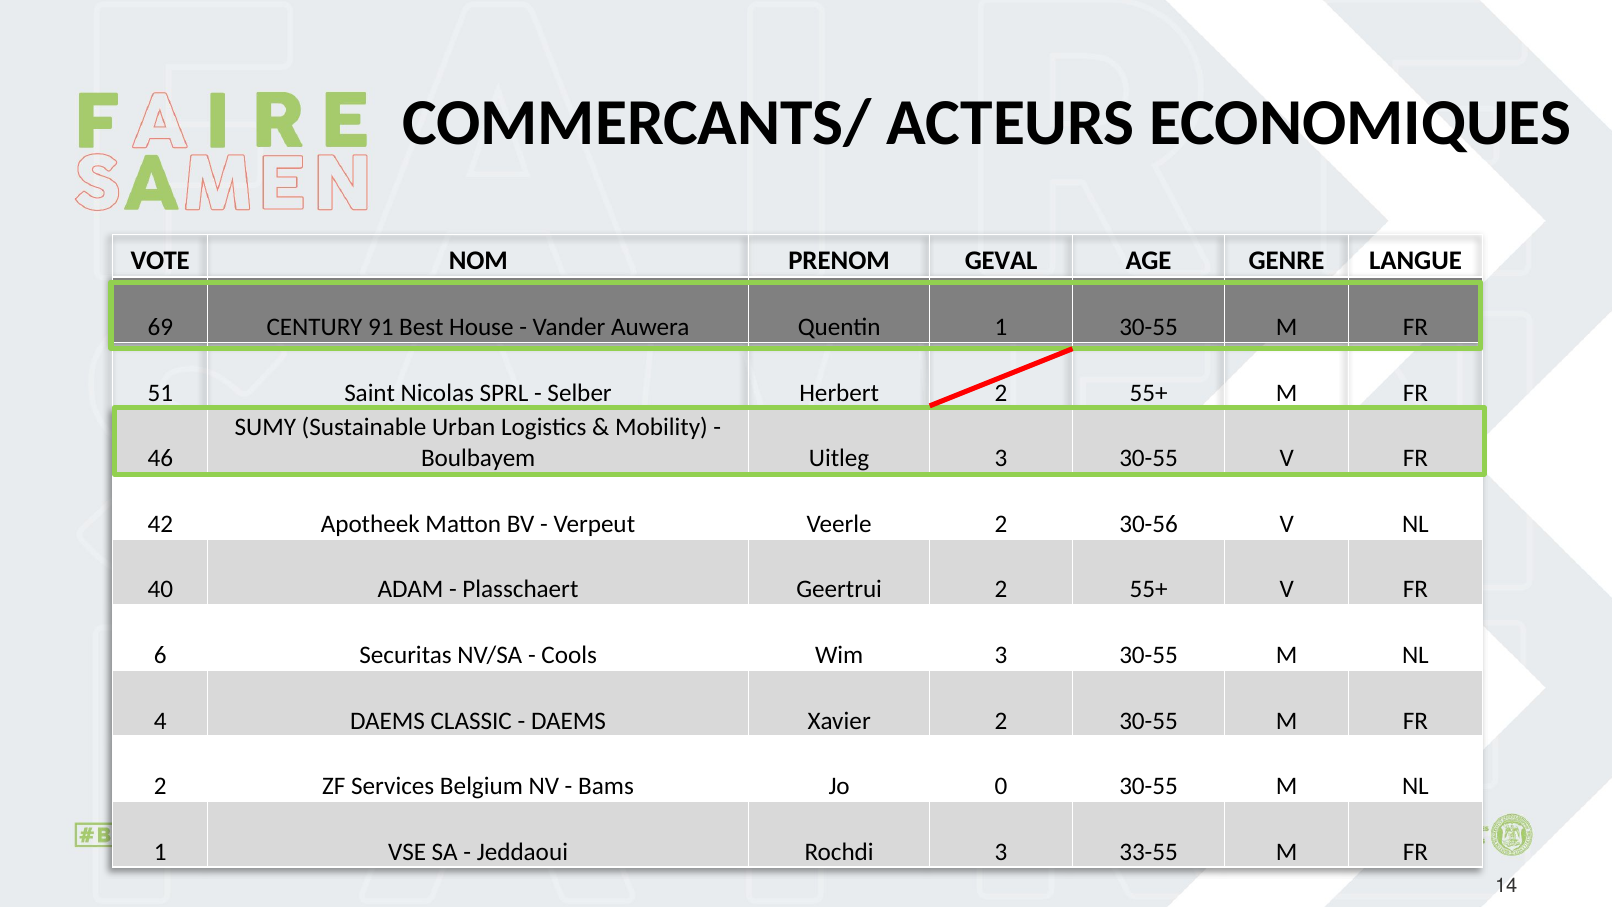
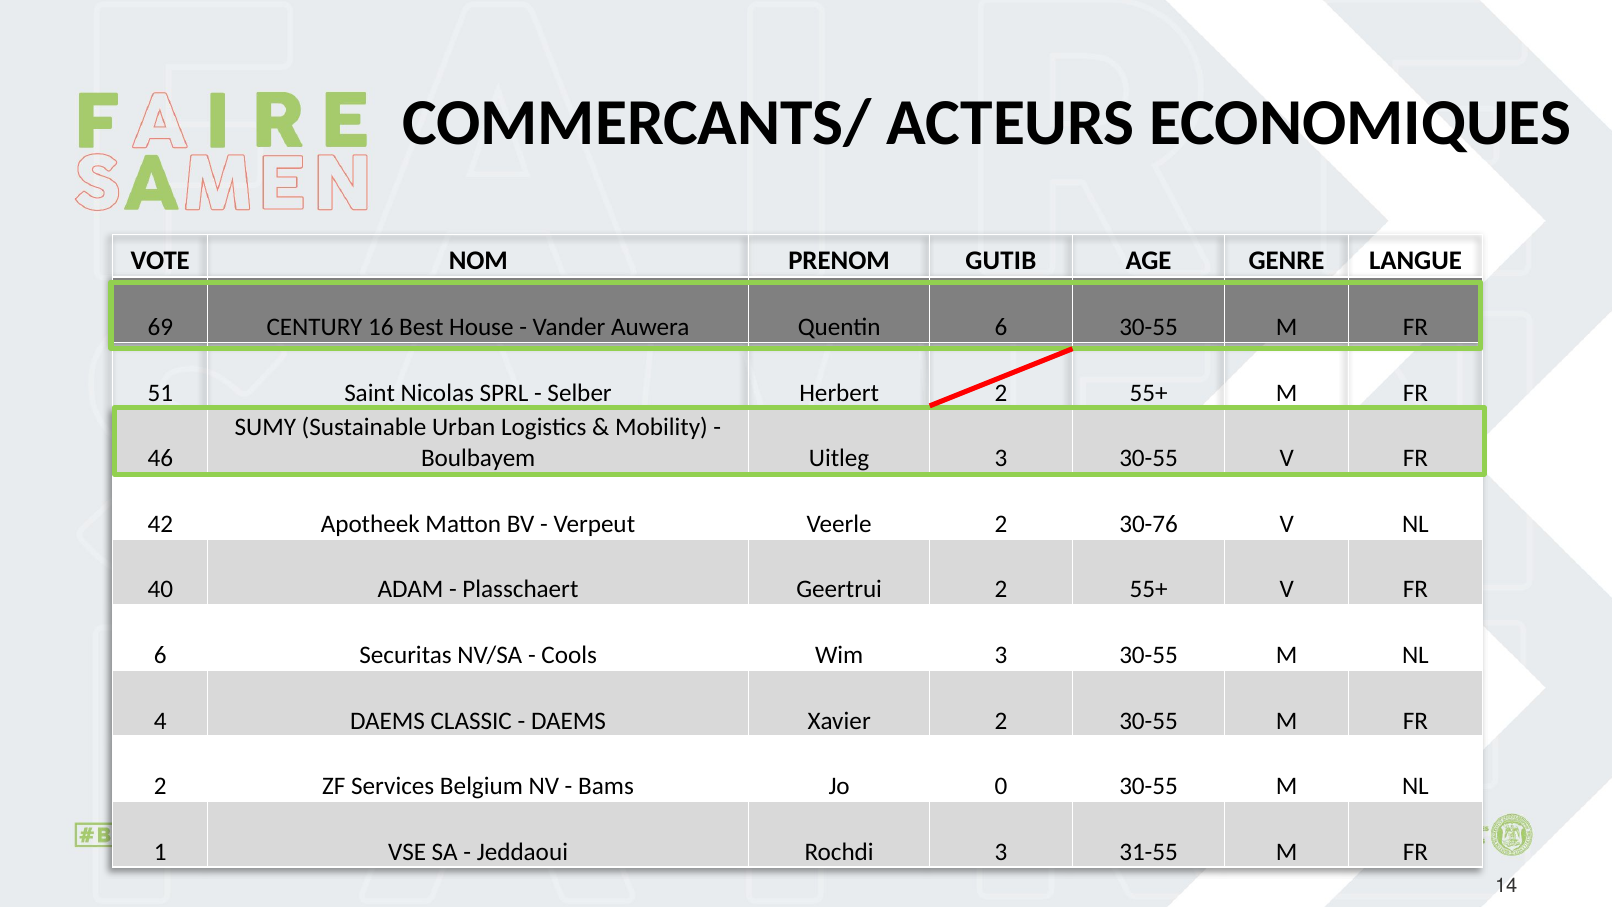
GEVAL: GEVAL -> GUTIB (1001, 261)
91: 91 -> 16 (381, 327)
Quentin 1: 1 -> 6 (1001, 327)
30-56: 30-56 -> 30-76 (1149, 524)
33-55: 33-55 -> 31-55 (1149, 852)
